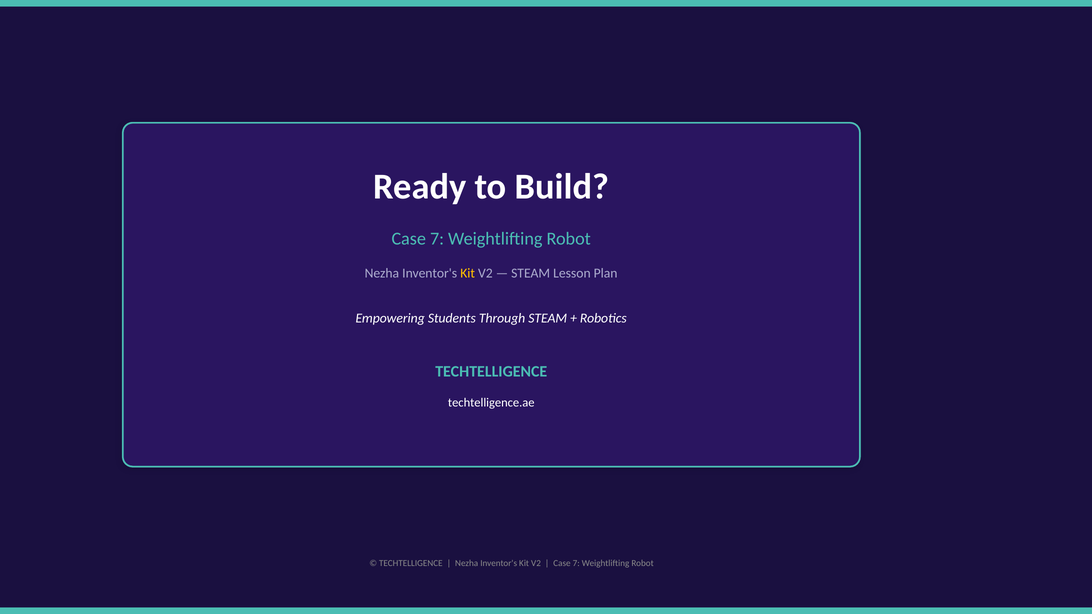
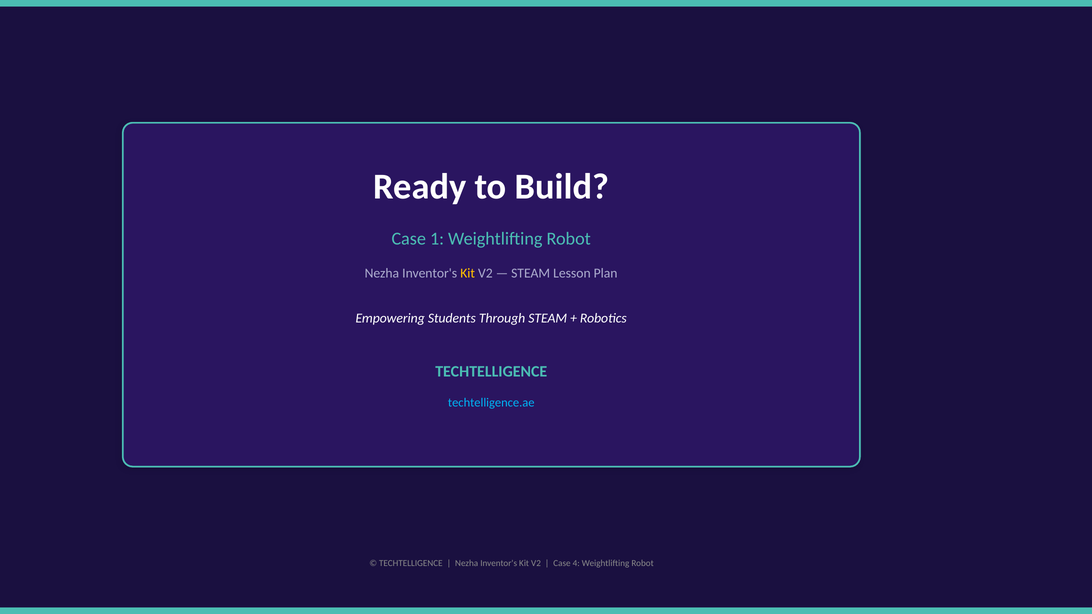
7: 7 -> 1 (437, 239)
techtelligence.ae colour: white -> light blue (491, 403)
7: 7 -> 4 (576, 564)
